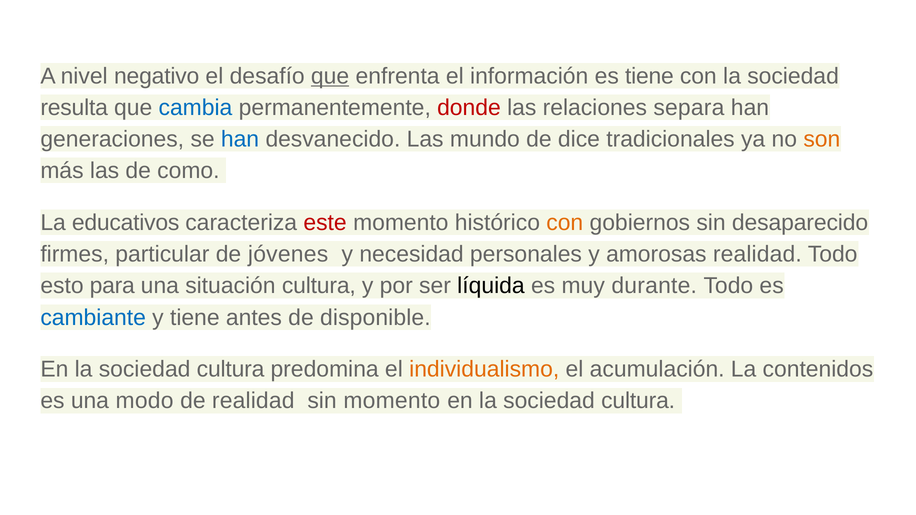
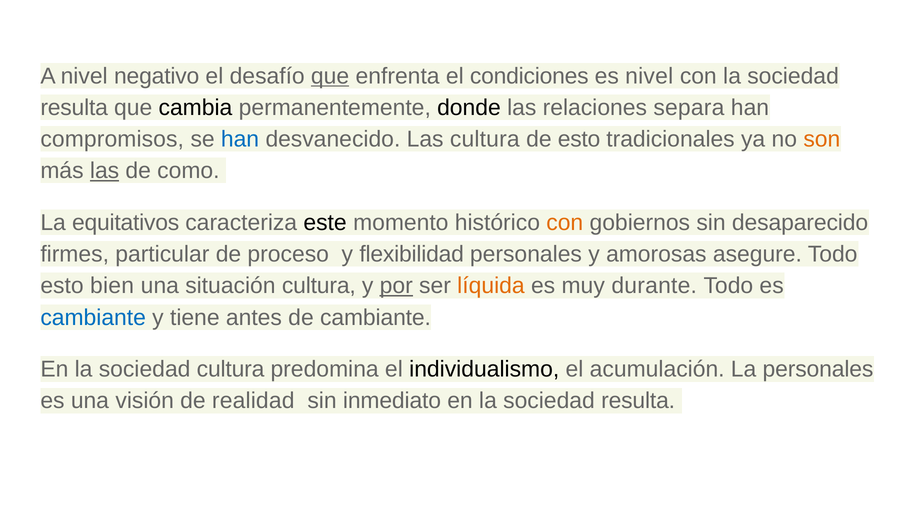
información: información -> condiciones (529, 76)
es tiene: tiene -> nivel (649, 76)
cambia colour: blue -> black (195, 108)
donde colour: red -> black (469, 108)
generaciones: generaciones -> compromisos (112, 139)
Las mundo: mundo -> cultura (485, 139)
de dice: dice -> esto (579, 139)
las underline: none -> present (105, 171)
educativos: educativos -> equitativos (126, 223)
este colour: red -> black (325, 223)
jóvenes: jóvenes -> proceso (288, 254)
necesidad: necesidad -> flexibilidad (412, 254)
amorosas realidad: realidad -> asegure (757, 254)
para: para -> bien (112, 286)
por underline: none -> present (396, 286)
líquida colour: black -> orange (491, 286)
de disponible: disponible -> cambiante (376, 318)
individualismo colour: orange -> black (484, 370)
La contenidos: contenidos -> personales (818, 370)
modo: modo -> visión (145, 401)
sin momento: momento -> inmediato (392, 401)
cultura: cultura -> resulta (638, 401)
